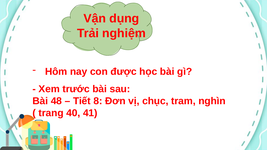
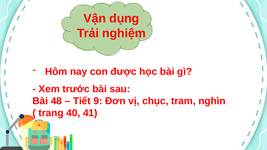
8: 8 -> 9 (98, 101)
